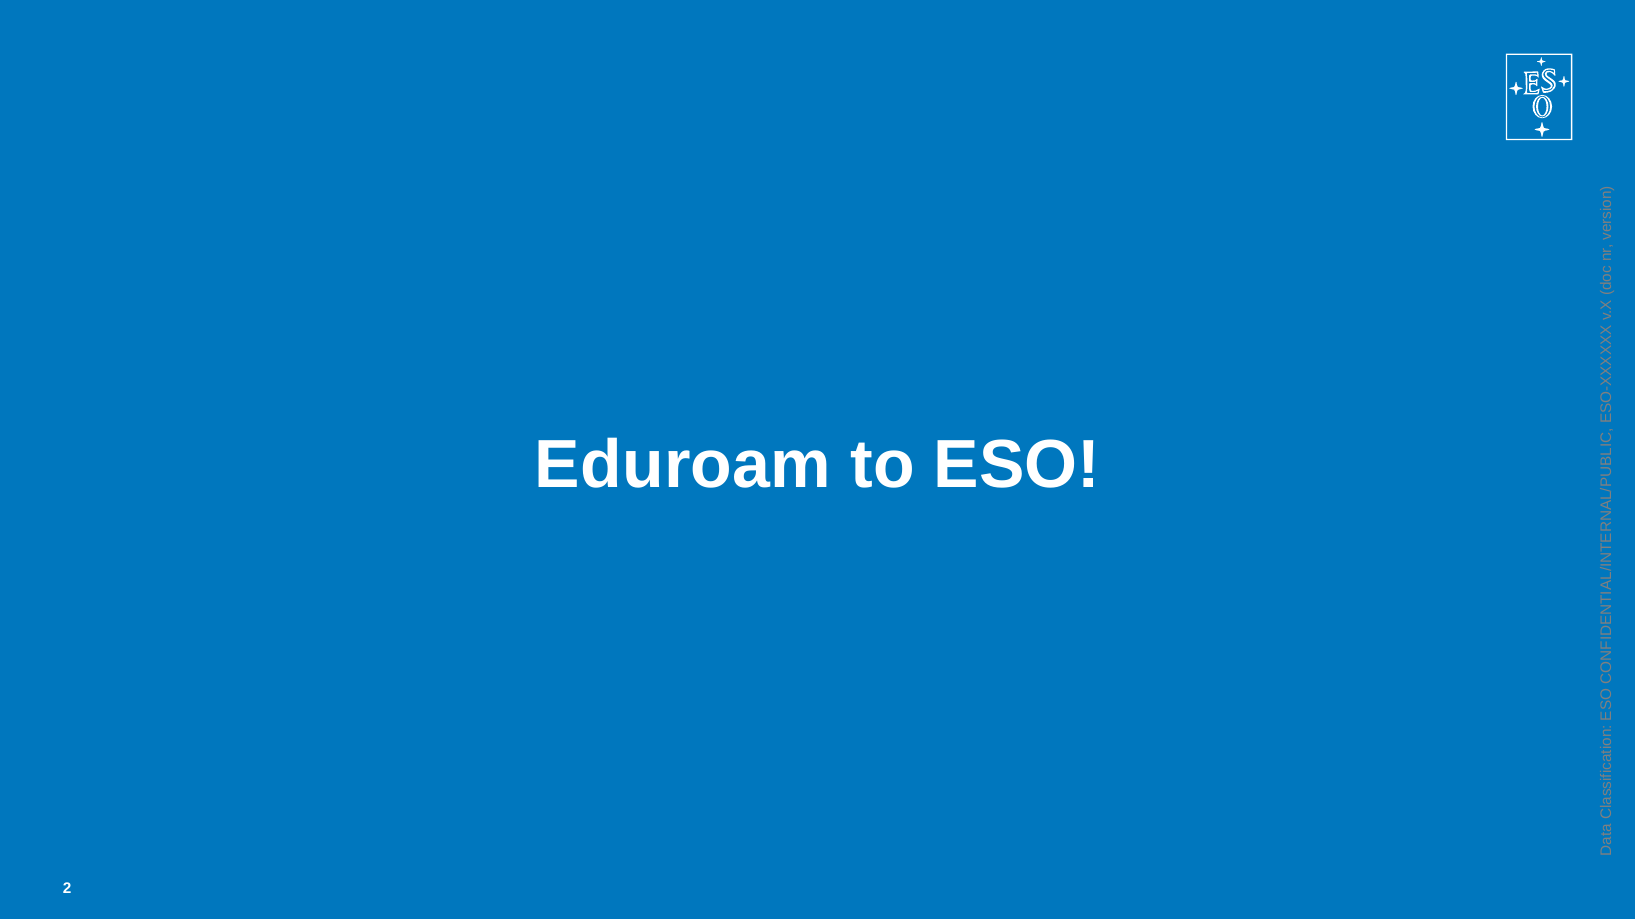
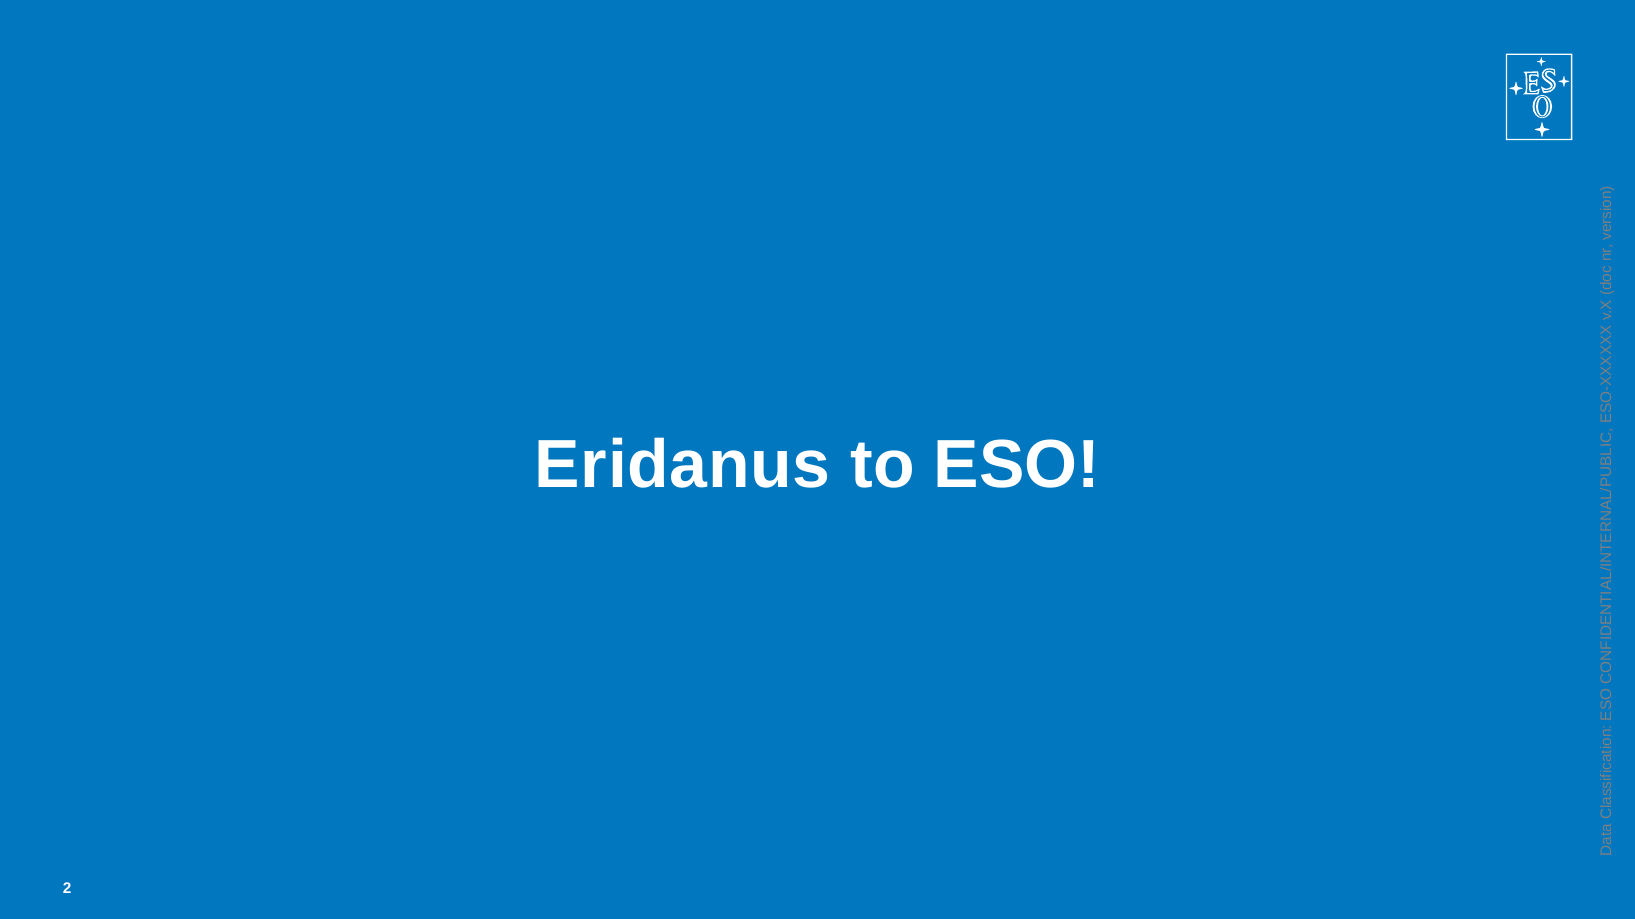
Eduroam: Eduroam -> Eridanus (683, 466)
